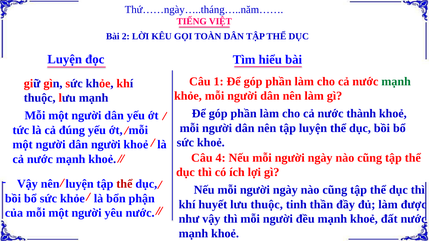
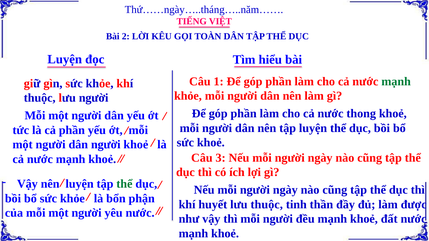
lưu mạnh: mạnh -> người (94, 98)
thành: thành -> thong (361, 114)
cả đúng: đúng -> phần (72, 130)
4: 4 -> 3 (221, 158)
thể colour: red -> green (124, 184)
